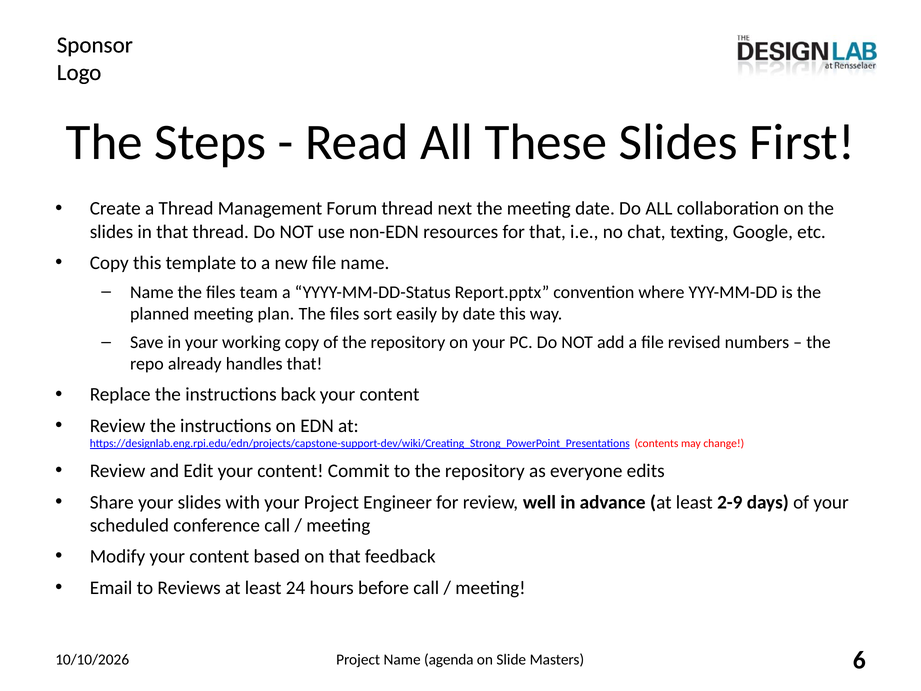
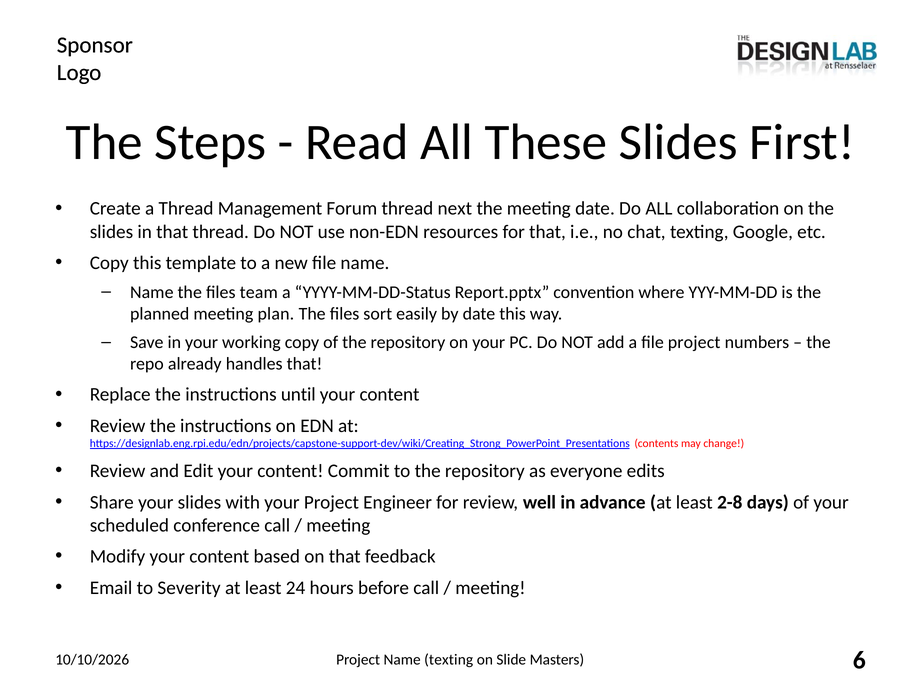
file revised: revised -> project (694, 342)
back: back -> until (298, 394)
2-9: 2-9 -> 2-8 (730, 502)
Reviews: Reviews -> Severity (189, 587)
Name agenda: agenda -> texting (449, 660)
